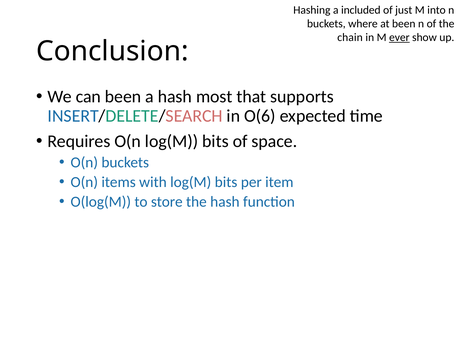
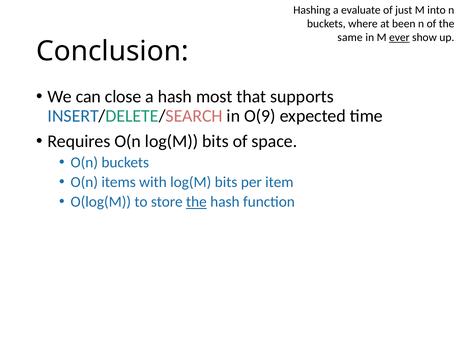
included: included -> evaluate (361, 10)
chain: chain -> same (350, 37)
can been: been -> close (123, 97)
O(6: O(6 -> O(9 (260, 116)
the underline: none -> present (196, 202)
